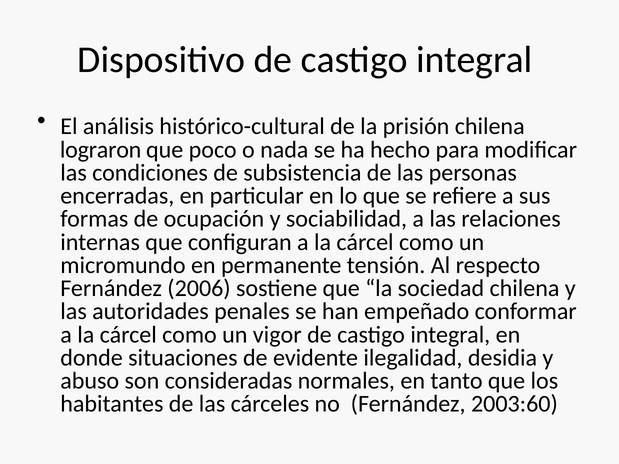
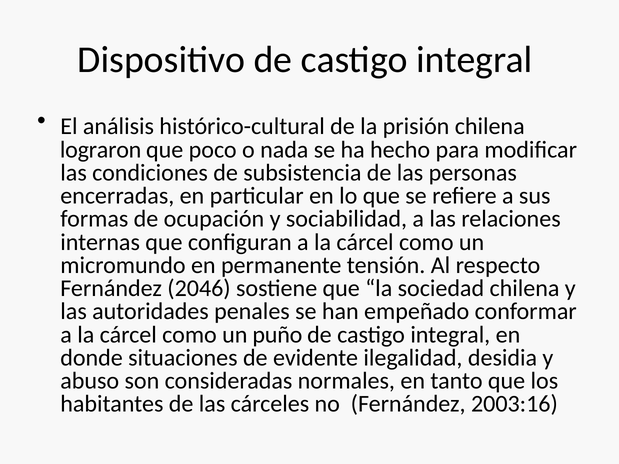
2006: 2006 -> 2046 (199, 288)
vigor: vigor -> puño (277, 335)
2003:60: 2003:60 -> 2003:16 (514, 404)
